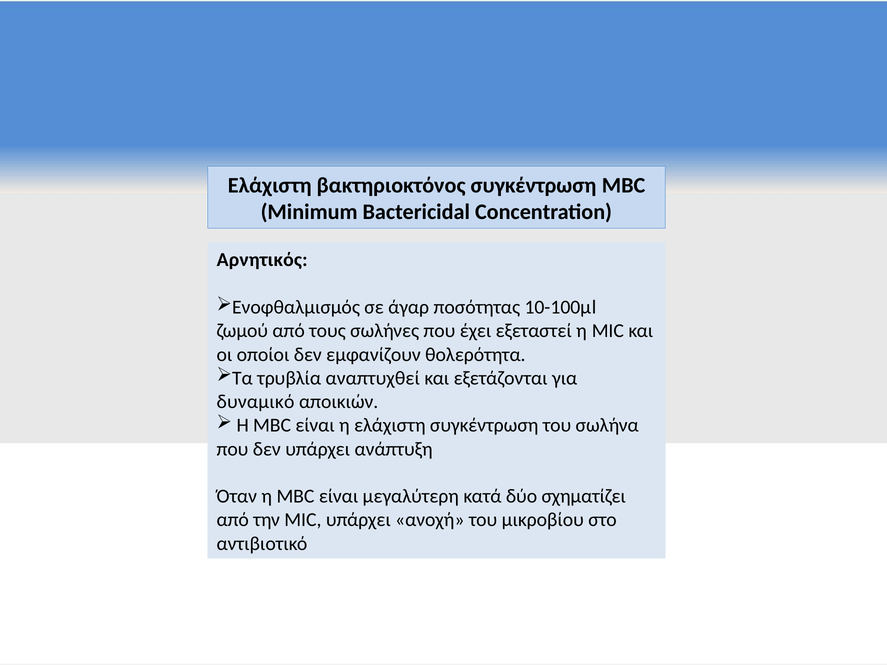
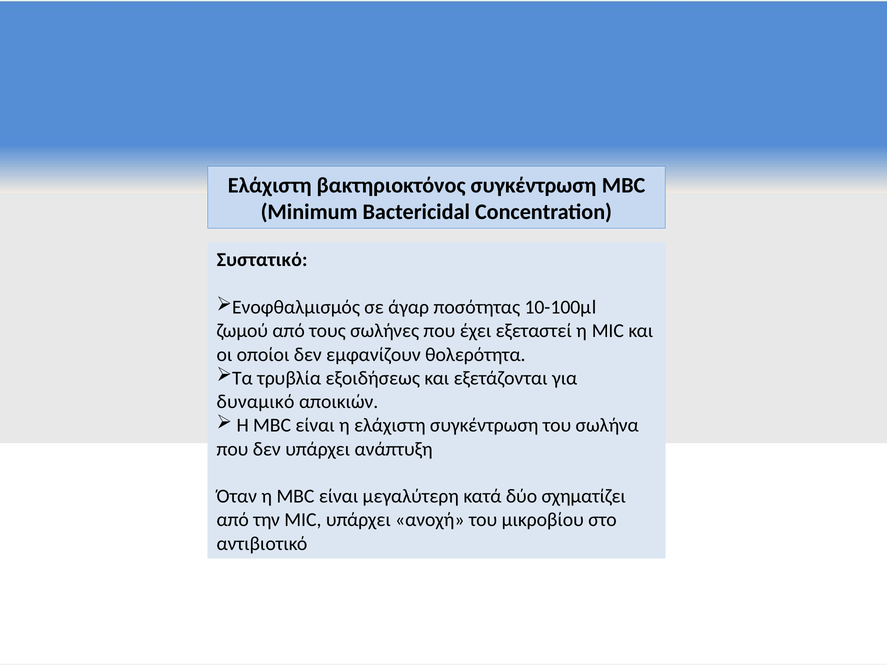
Αρνητικός: Αρνητικός -> Συστατικό (262, 260)
αναπτυχθεί: αναπτυχθεί -> εξοιδήσεως (373, 378)
